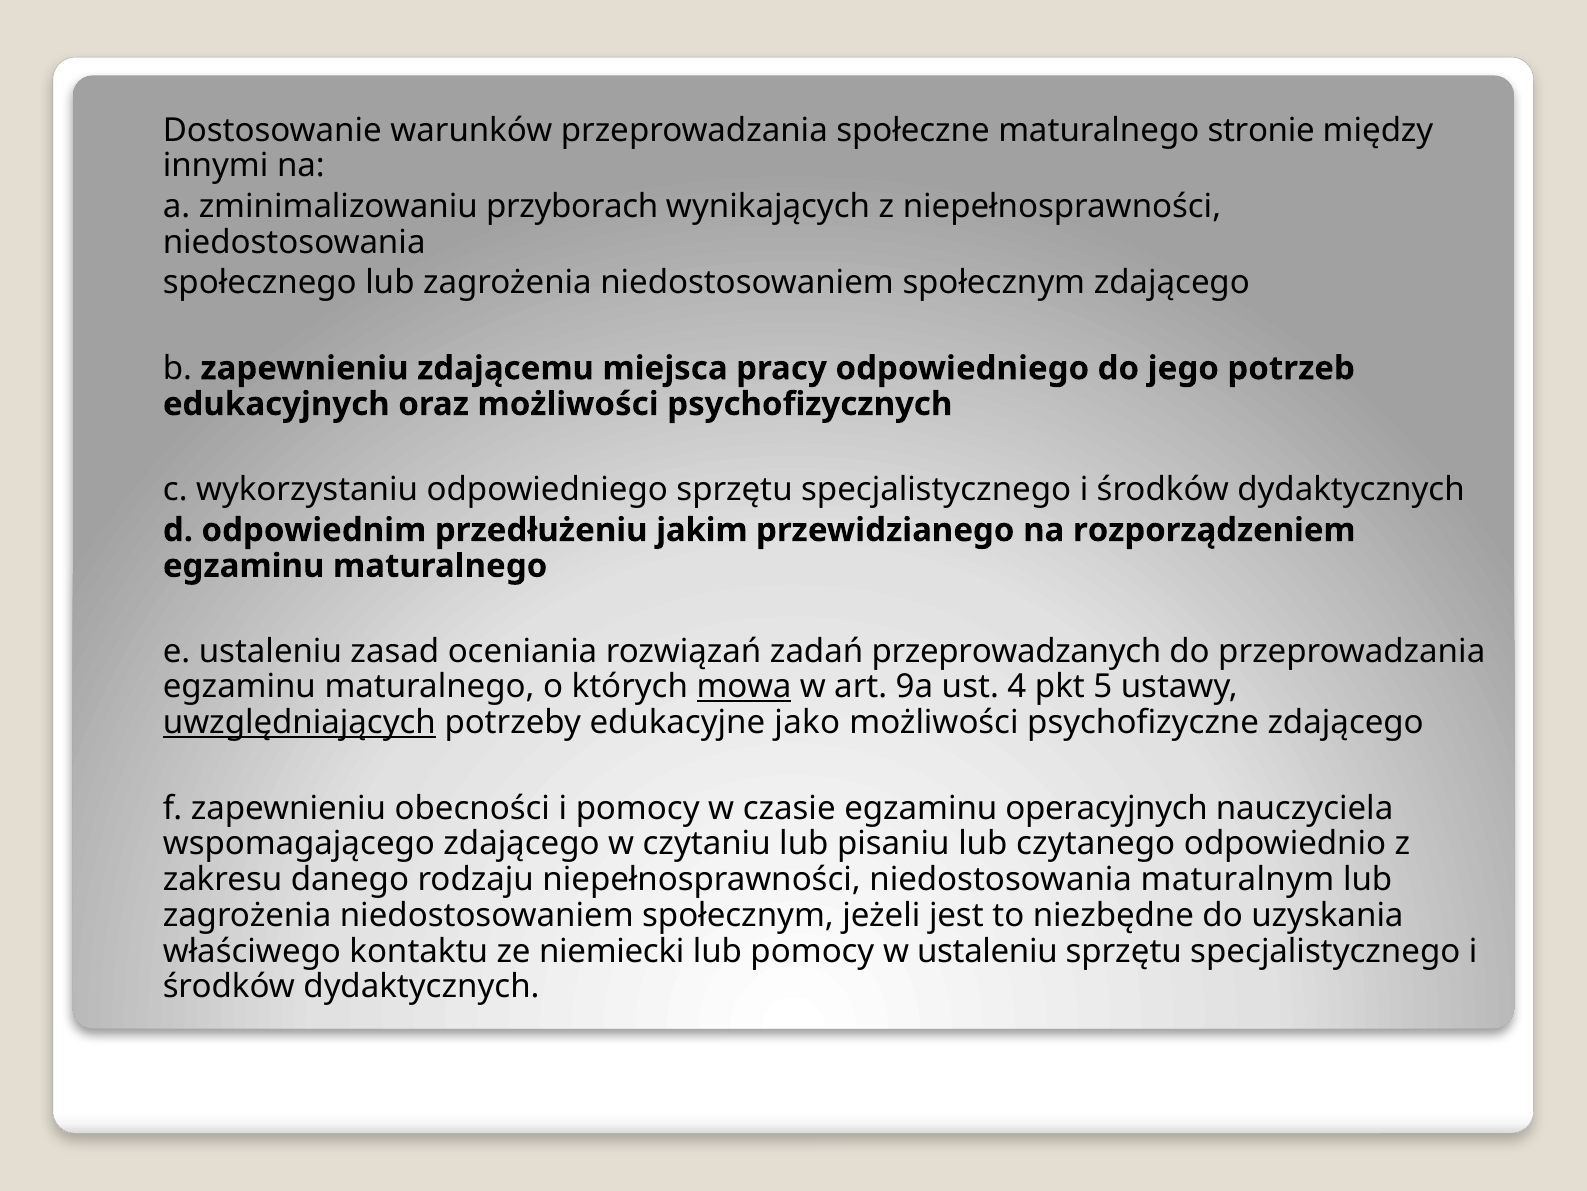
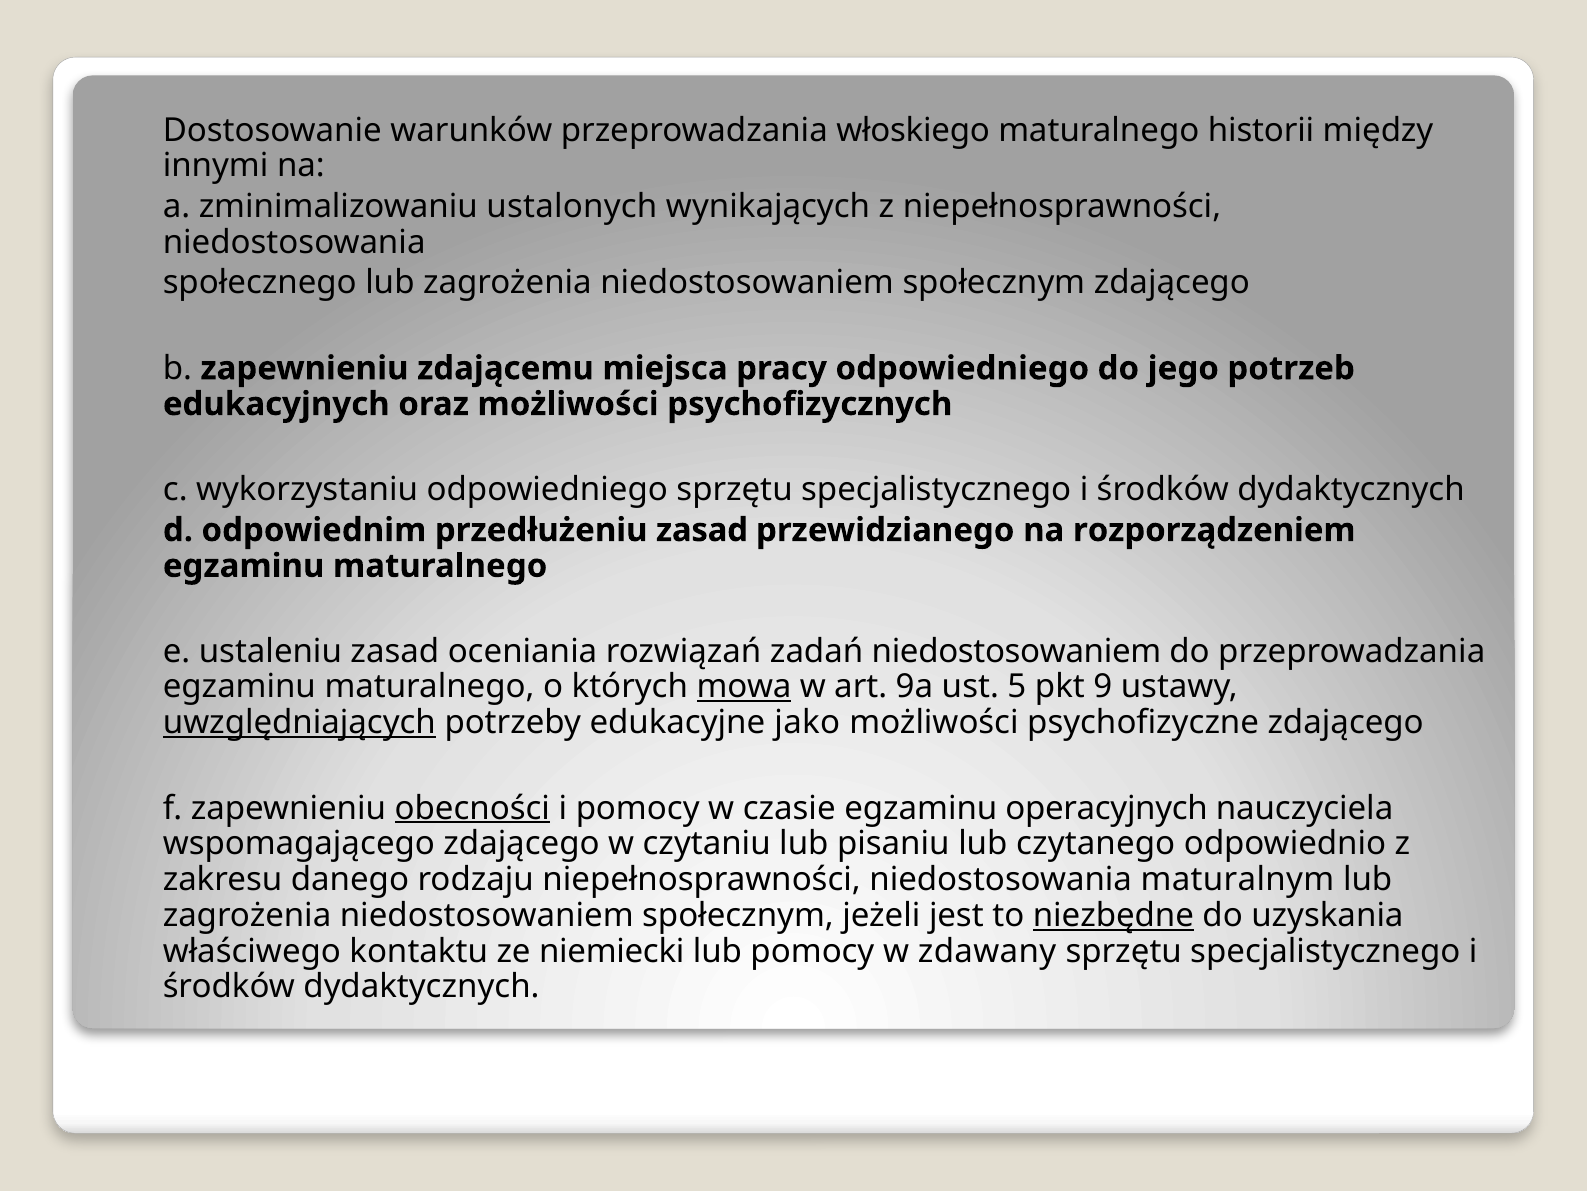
społeczne: społeczne -> włoskiego (913, 130)
stronie: stronie -> historii (1261, 130)
przyborach: przyborach -> ustalonych (572, 206)
przedłużeniu jakim: jakim -> zasad (702, 530)
zadań przeprowadzanych: przeprowadzanych -> niedostosowaniem (1016, 651)
4: 4 -> 5 (1017, 687)
5: 5 -> 9 (1103, 687)
obecności underline: none -> present (472, 808)
niezbędne underline: none -> present (1113, 915)
w ustaleniu: ustaleniu -> zdawany (987, 951)
